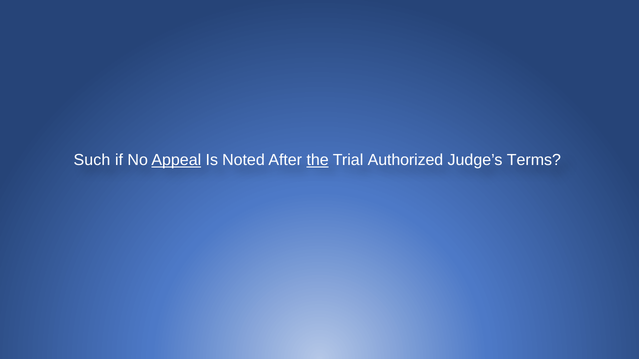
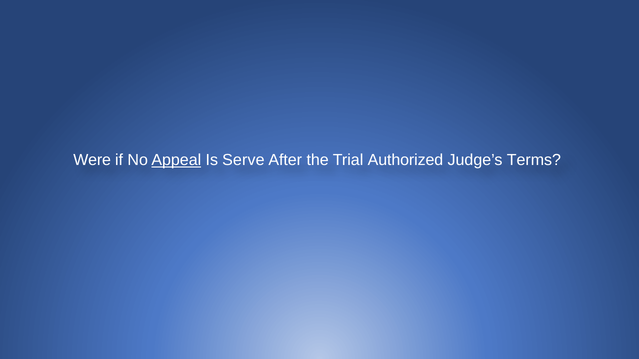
Such: Such -> Were (92, 160)
Noted: Noted -> Serve (243, 160)
the underline: present -> none (318, 160)
